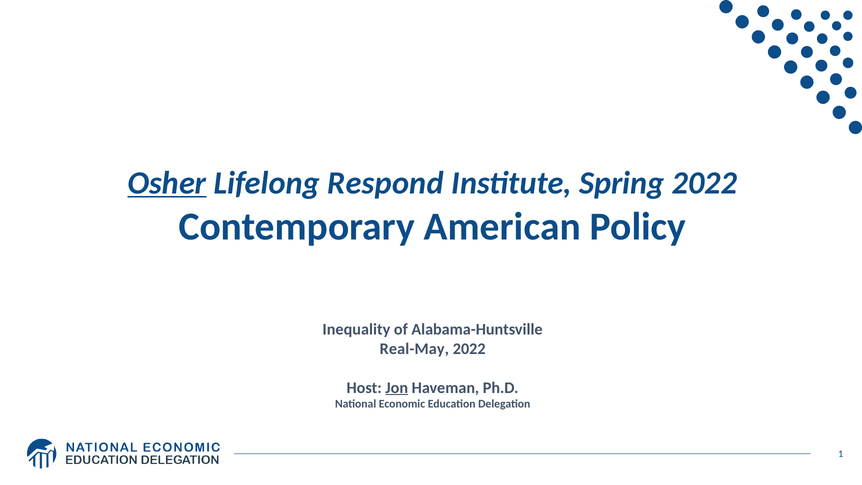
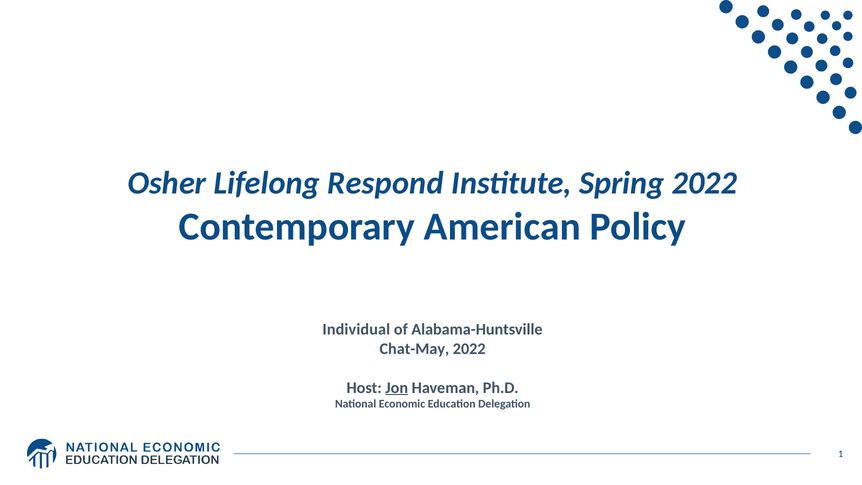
Osher underline: present -> none (167, 183)
Inequality: Inequality -> Individual (356, 329)
Real-May: Real-May -> Chat-May (414, 349)
